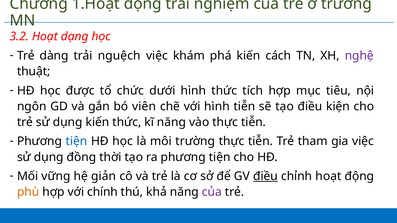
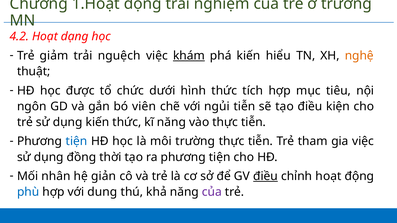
3.2: 3.2 -> 4.2 (19, 37)
dàng: dàng -> giảm (54, 56)
khám underline: none -> present (189, 56)
cách: cách -> hiểu (278, 56)
nghệ colour: purple -> orange (359, 56)
với hình: hình -> ngủi (217, 107)
vững: vững -> nhân (56, 176)
phù colour: orange -> blue (28, 192)
chính: chính -> dung (102, 192)
